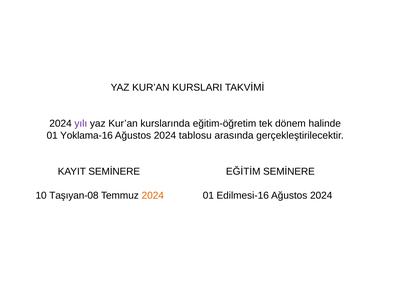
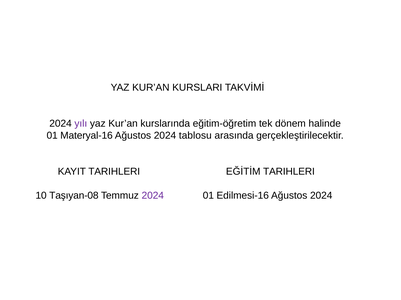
Yoklama-16: Yoklama-16 -> Materyal-16 (87, 136)
KAYIT SEMİNERE: SEMİNERE -> TARIHLERI (114, 172)
EĞİTİM SEMİNERE: SEMİNERE -> TARIHLERI (289, 172)
2024 colour: orange -> purple (153, 196)
